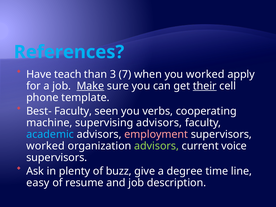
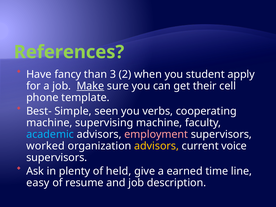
References colour: light blue -> light green (69, 52)
teach: teach -> fancy (68, 74)
7: 7 -> 2 (125, 74)
you worked: worked -> student (205, 74)
their underline: present -> none (205, 86)
Best- Faculty: Faculty -> Simple (73, 111)
supervising advisors: advisors -> machine (159, 123)
advisors colour: light green -> yellow (157, 146)
buzz: buzz -> held (119, 171)
degree: degree -> earned (185, 171)
